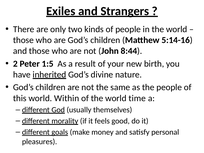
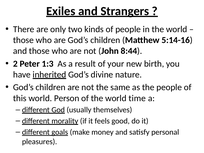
1:5: 1:5 -> 1:3 (48, 64)
Within: Within -> Person (67, 98)
